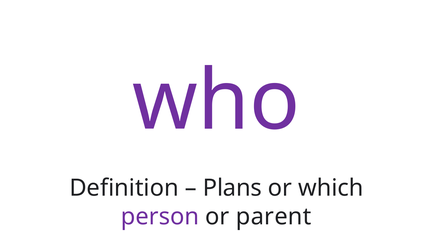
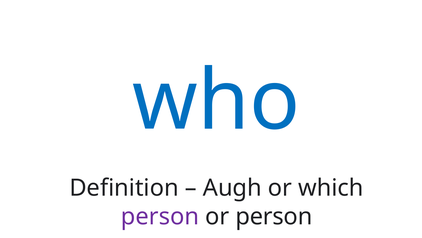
who colour: purple -> blue (216, 101)
Plans: Plans -> Augh (232, 187)
or parent: parent -> person (274, 216)
